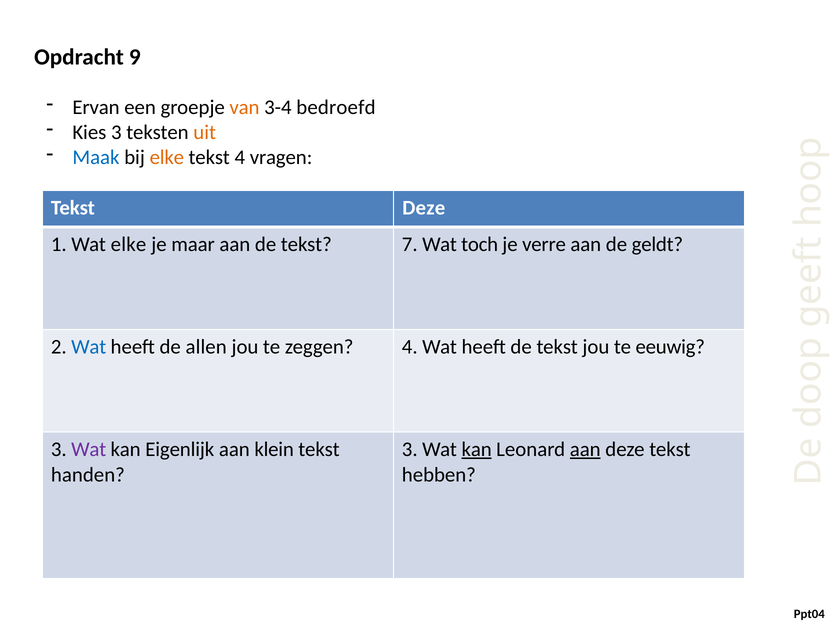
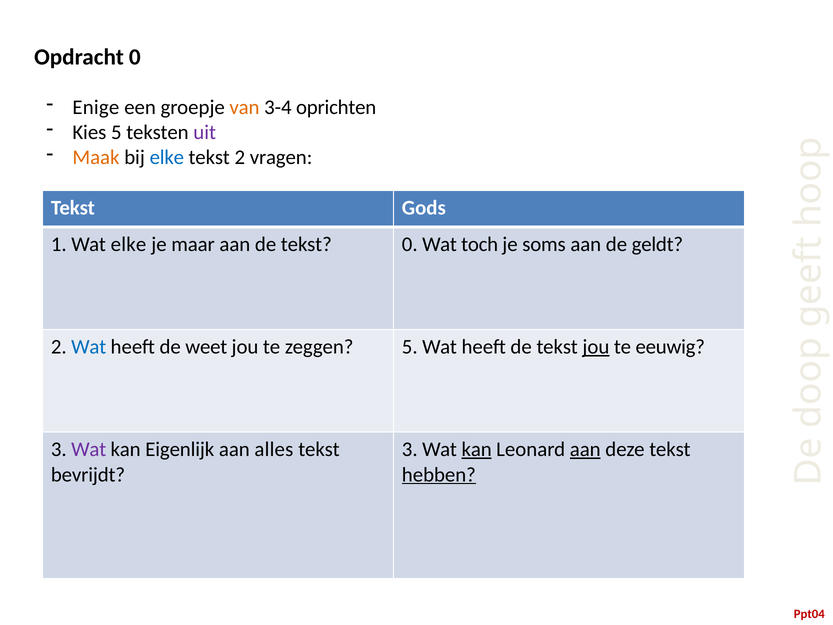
Opdracht 9: 9 -> 0 (135, 57)
Ervan: Ervan -> Enige (96, 107)
bedroefd: bedroefd -> oprichten (336, 107)
Kies 3: 3 -> 5 (116, 132)
uit colour: orange -> purple (205, 132)
Maak colour: blue -> orange (96, 157)
elke colour: orange -> blue (167, 157)
tekst 4: 4 -> 2 (240, 157)
Tekst Deze: Deze -> Gods (424, 208)
tekst 7: 7 -> 0 (410, 244)
verre: verre -> soms (544, 244)
allen: allen -> weet (206, 347)
zeggen 4: 4 -> 5 (410, 347)
jou underline: none -> present (596, 347)
klein: klein -> alles (274, 449)
handen: handen -> bevrijdt (88, 474)
hebben underline: none -> present (439, 474)
Ppt04 colour: black -> red (809, 614)
